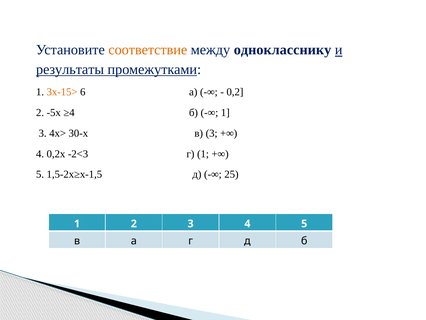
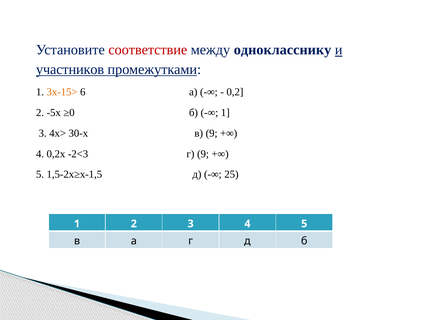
соответствие colour: orange -> red (148, 50)
результаты: результаты -> участников (70, 69)
≥4: ≥4 -> ≥0 (69, 112)
в 3: 3 -> 9 (212, 133)
г 1: 1 -> 9 (203, 154)
